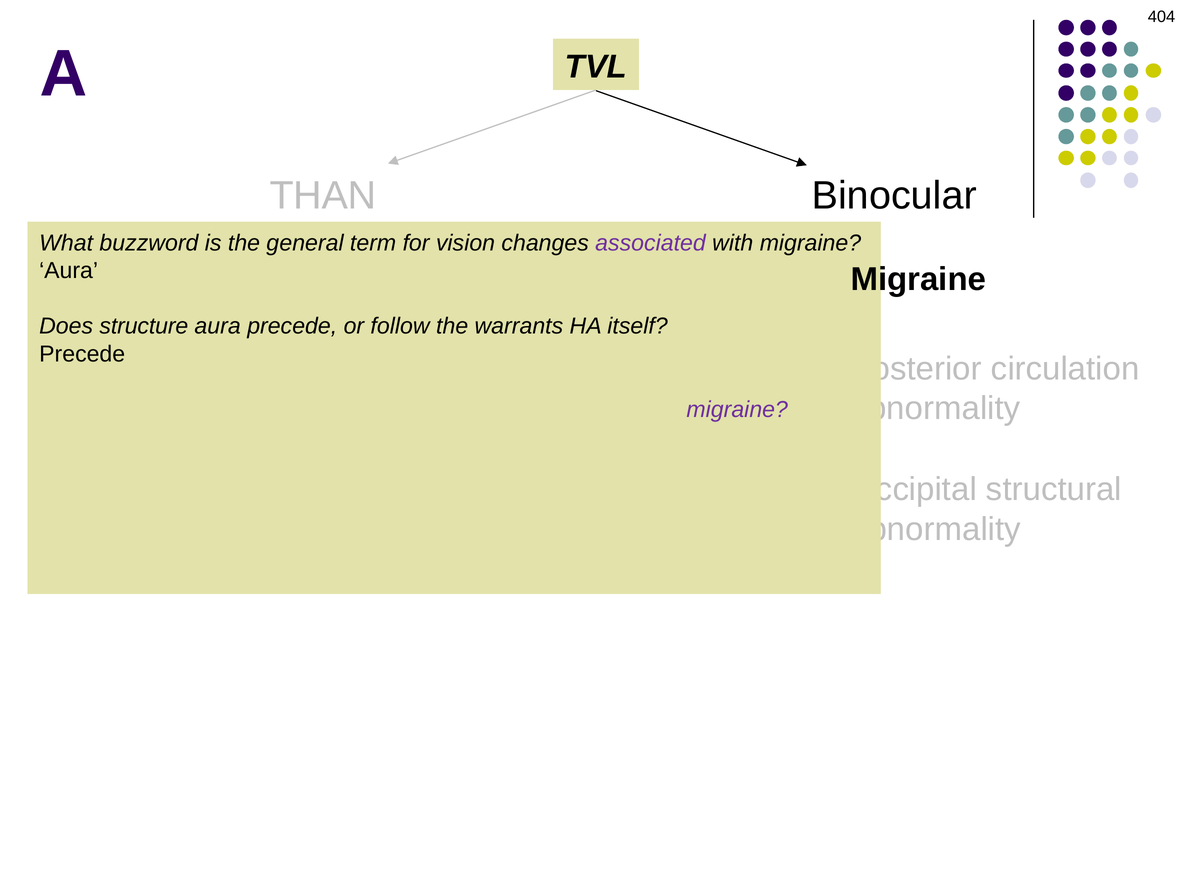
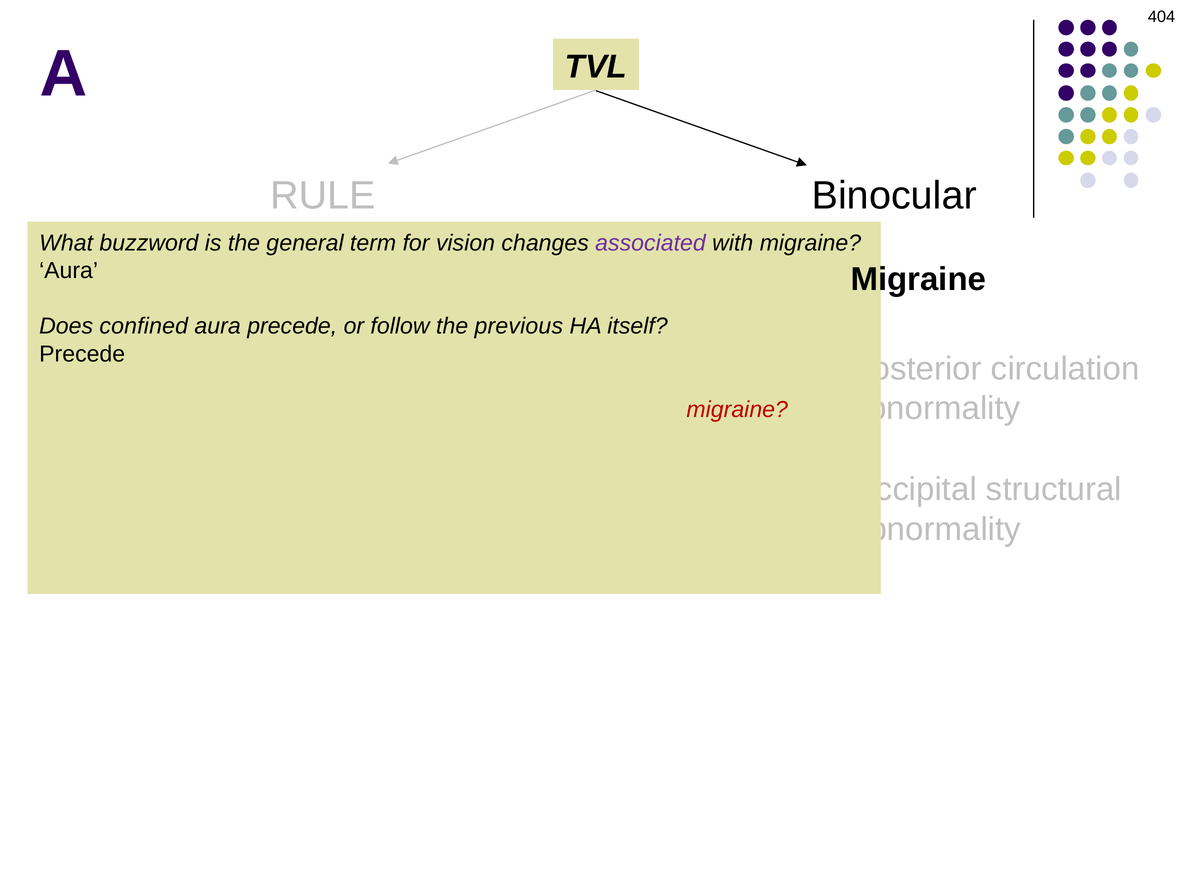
THAN: THAN -> RULE (323, 196)
structure: structure -> confined (144, 326)
warrants: warrants -> previous (519, 326)
migraine colour: purple -> red (737, 409)
